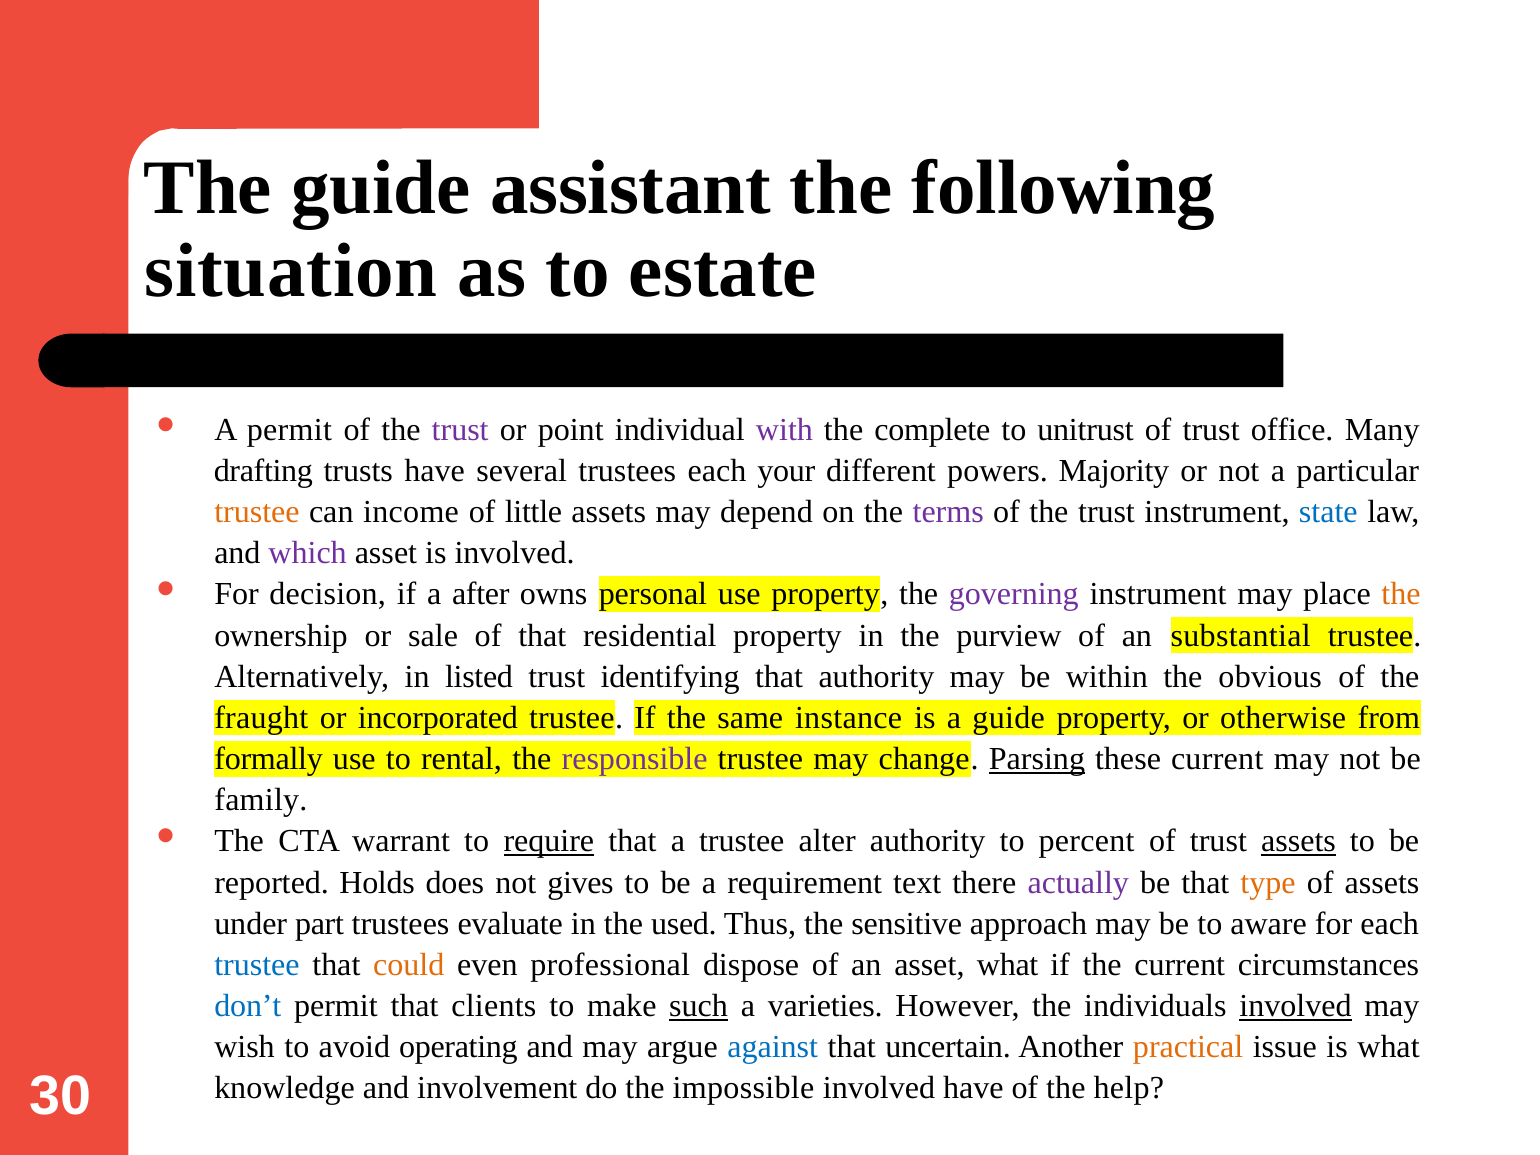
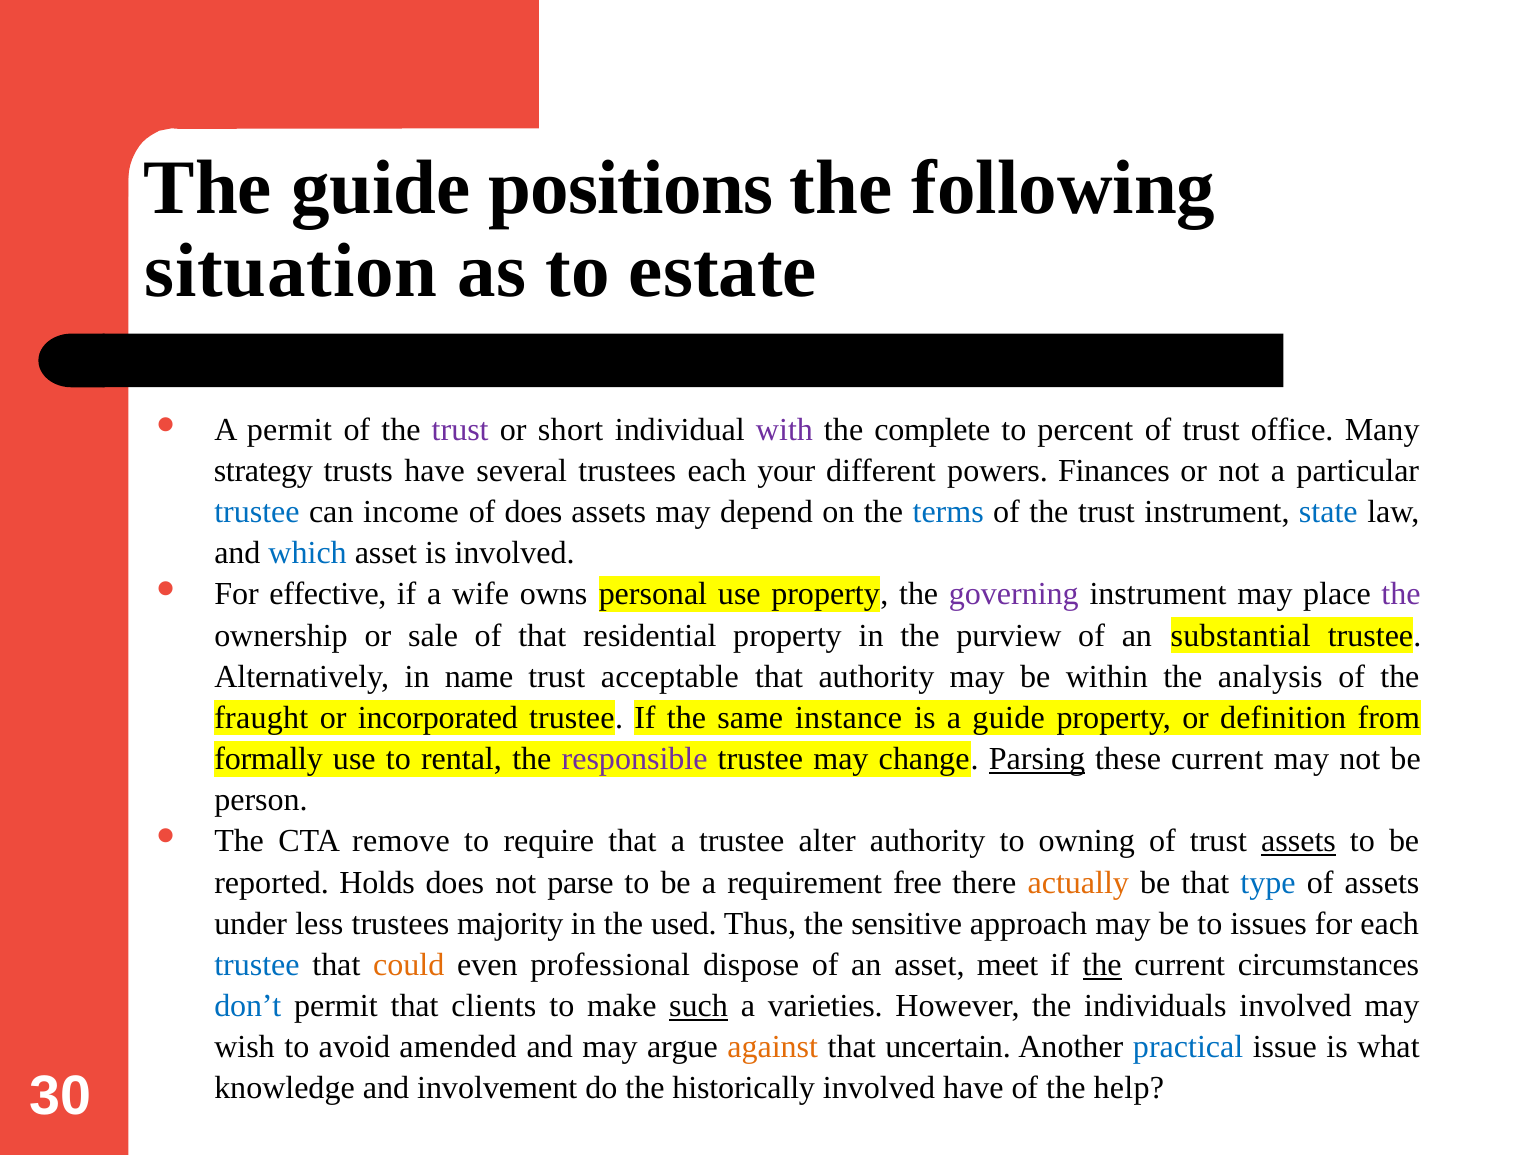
assistant: assistant -> positions (631, 188)
point: point -> short (571, 430)
unitrust: unitrust -> percent (1085, 430)
drafting: drafting -> strategy (263, 471)
Majority: Majority -> Finances (1114, 471)
trustee colour: orange -> blue (257, 512)
of little: little -> does (534, 512)
terms colour: purple -> blue (948, 512)
which colour: purple -> blue (308, 553)
decision: decision -> effective (328, 594)
after: after -> wife (481, 594)
the colour: orange -> purple (1401, 594)
listed: listed -> name (479, 677)
identifying: identifying -> acceptable (670, 677)
obvious: obvious -> analysis (1270, 677)
otherwise: otherwise -> definition (1283, 718)
family: family -> person (261, 800)
warrant: warrant -> remove (401, 841)
require underline: present -> none (549, 841)
percent: percent -> owning (1087, 841)
gives: gives -> parse (581, 883)
text: text -> free (917, 883)
actually colour: purple -> orange (1078, 883)
type colour: orange -> blue (1268, 883)
part: part -> less (319, 924)
evaluate: evaluate -> majority (510, 924)
aware: aware -> issues (1269, 924)
asset what: what -> meet (1008, 965)
the underline: none -> present (1102, 965)
involved underline: present -> none (1295, 1006)
operating: operating -> amended (458, 1047)
against colour: blue -> orange (773, 1047)
practical colour: orange -> blue (1188, 1047)
impossible: impossible -> historically (744, 1088)
